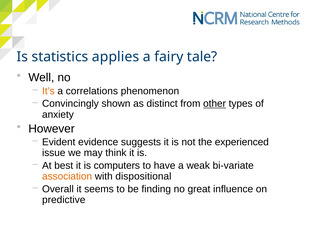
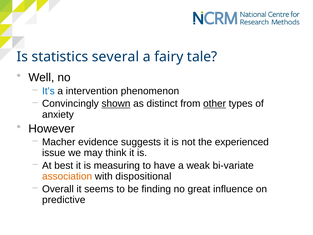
applies: applies -> several (116, 57)
It’s colour: orange -> blue (48, 91)
correlations: correlations -> intervention (92, 91)
shown underline: none -> present (116, 104)
Evident: Evident -> Macher (59, 142)
computers: computers -> measuring (117, 165)
